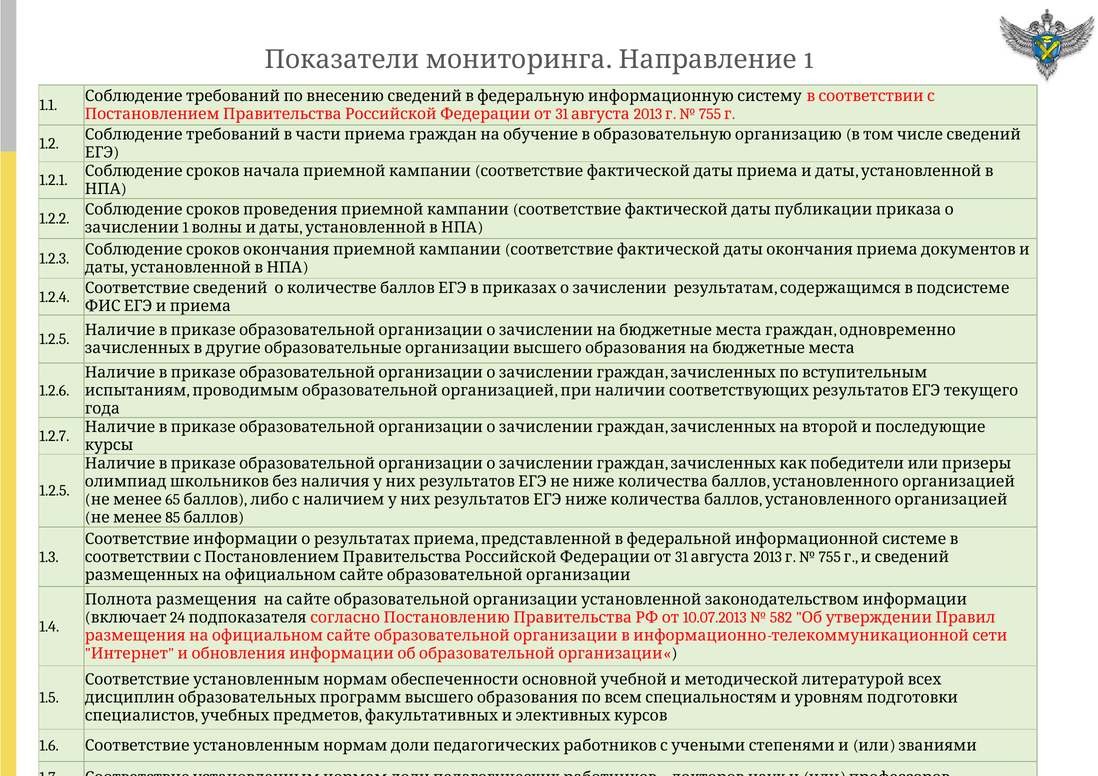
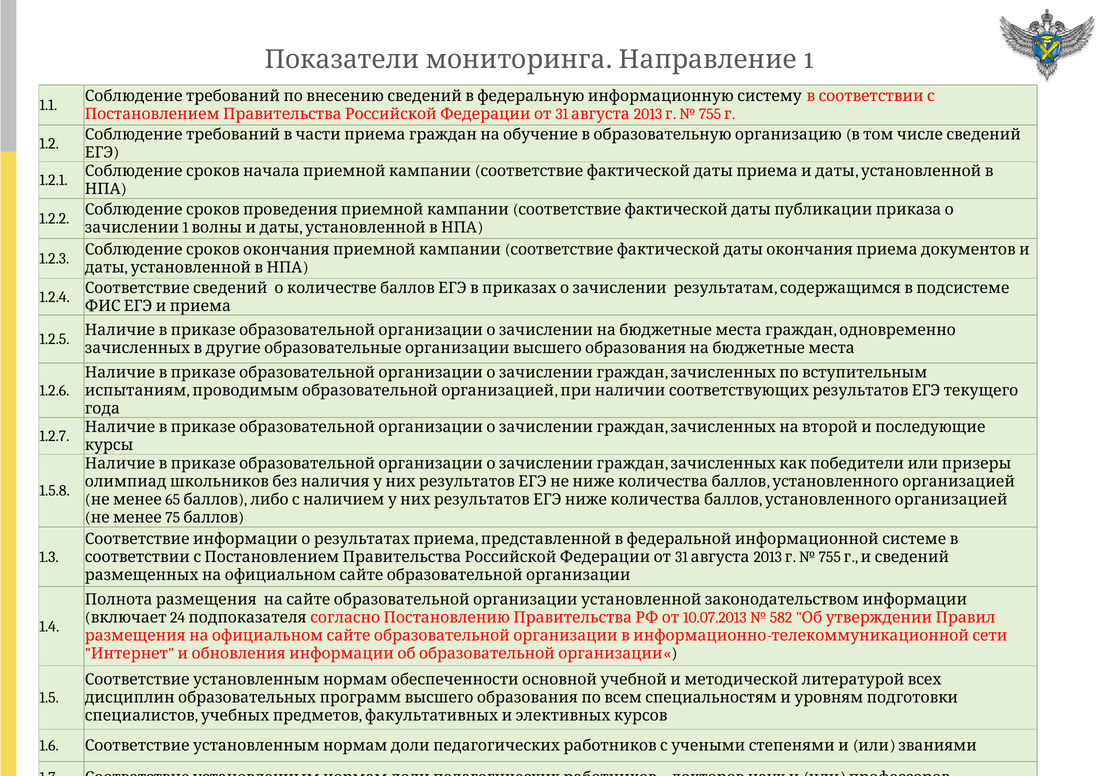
1.2.5: 1.2.5 -> 1.5.8 (55, 491)
85: 85 -> 75 (173, 518)
